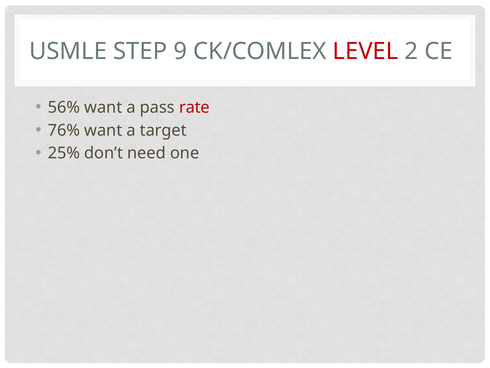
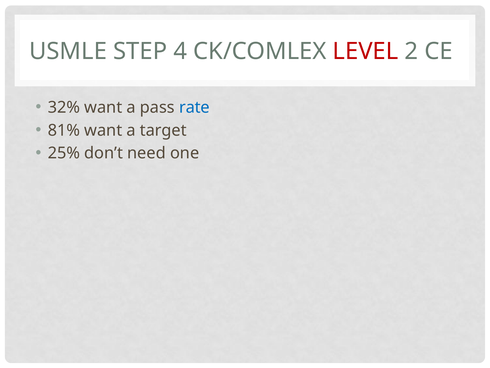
9: 9 -> 4 (180, 51)
56%: 56% -> 32% (64, 107)
rate colour: red -> blue (194, 107)
76%: 76% -> 81% (64, 130)
